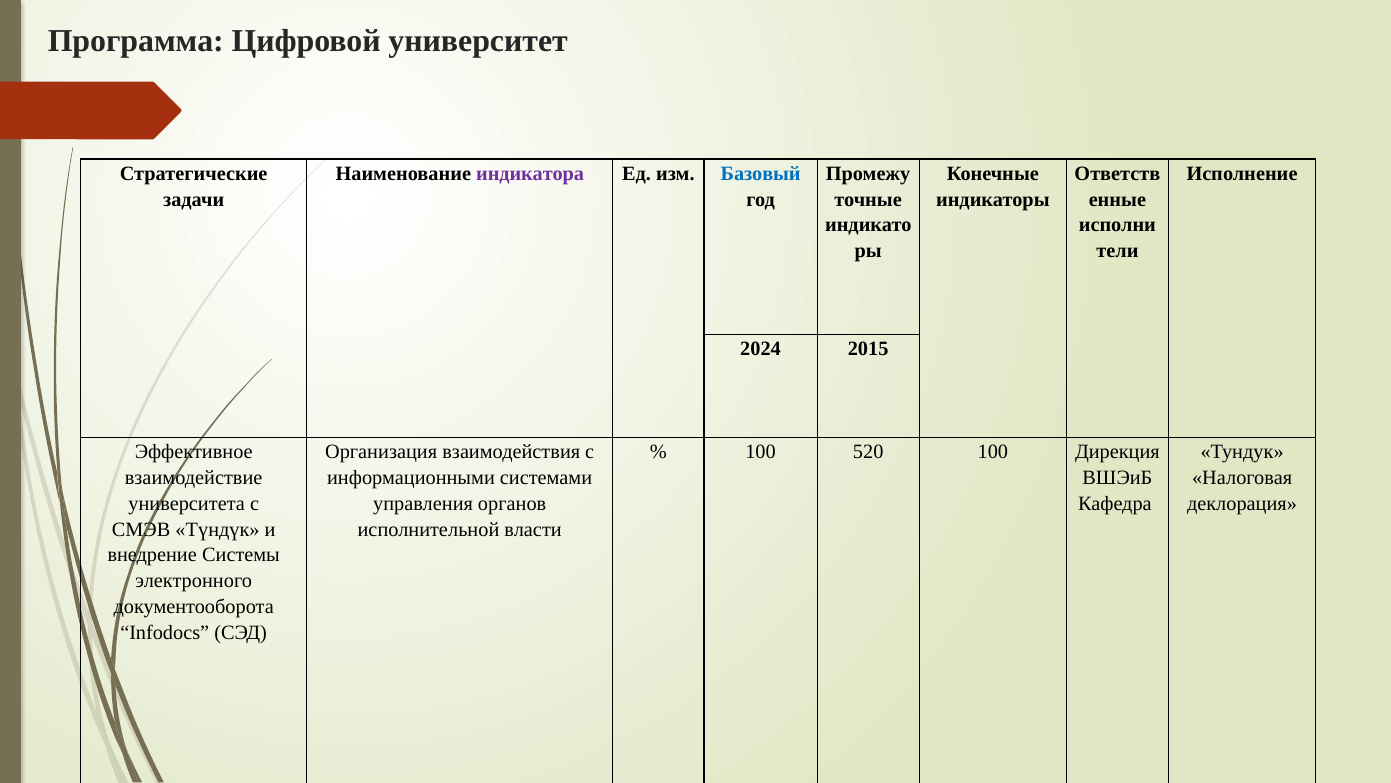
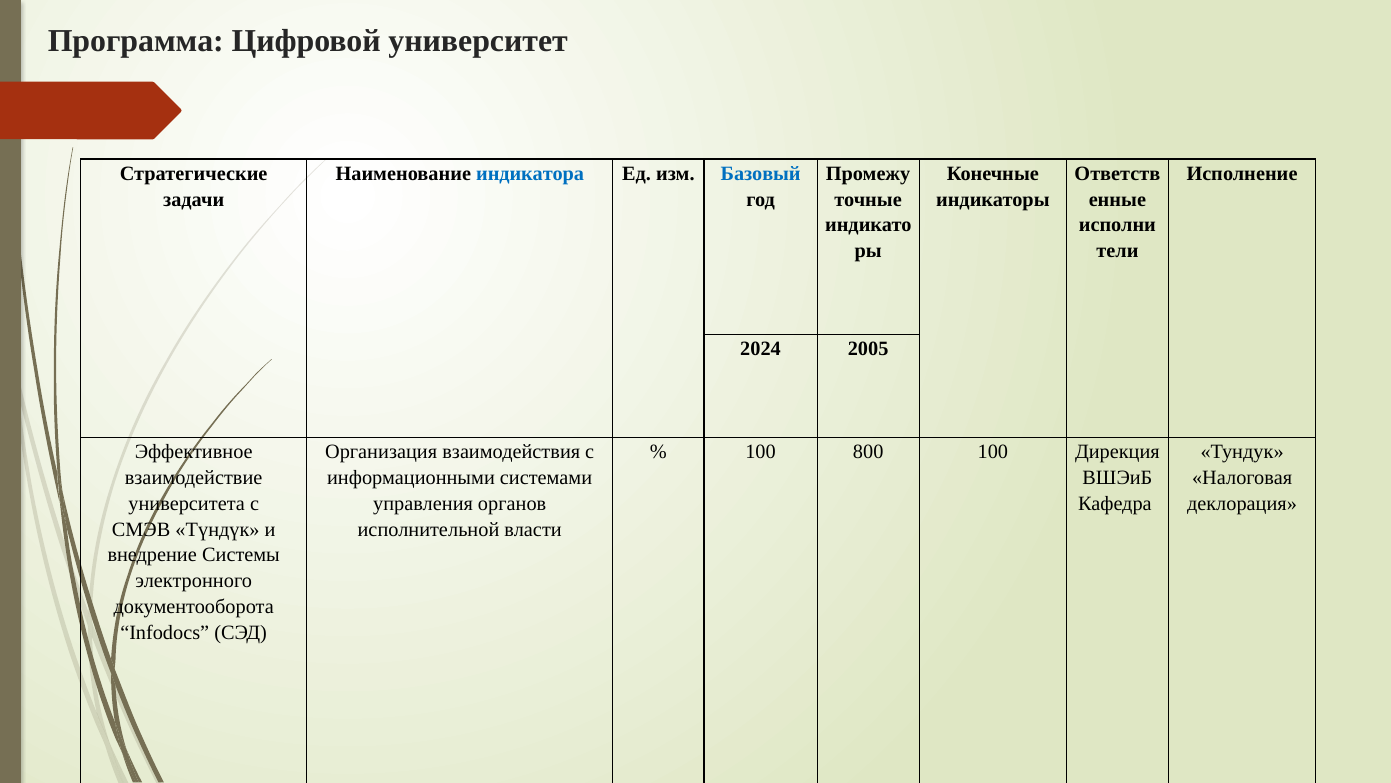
индикатора colour: purple -> blue (530, 174)
2015: 2015 -> 2005 (868, 349)
520: 520 -> 800 (868, 452)
